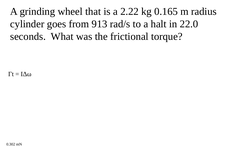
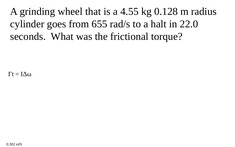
2.22: 2.22 -> 4.55 (129, 11)
0.165: 0.165 -> 0.128 (166, 11)
913: 913 -> 655 (99, 24)
